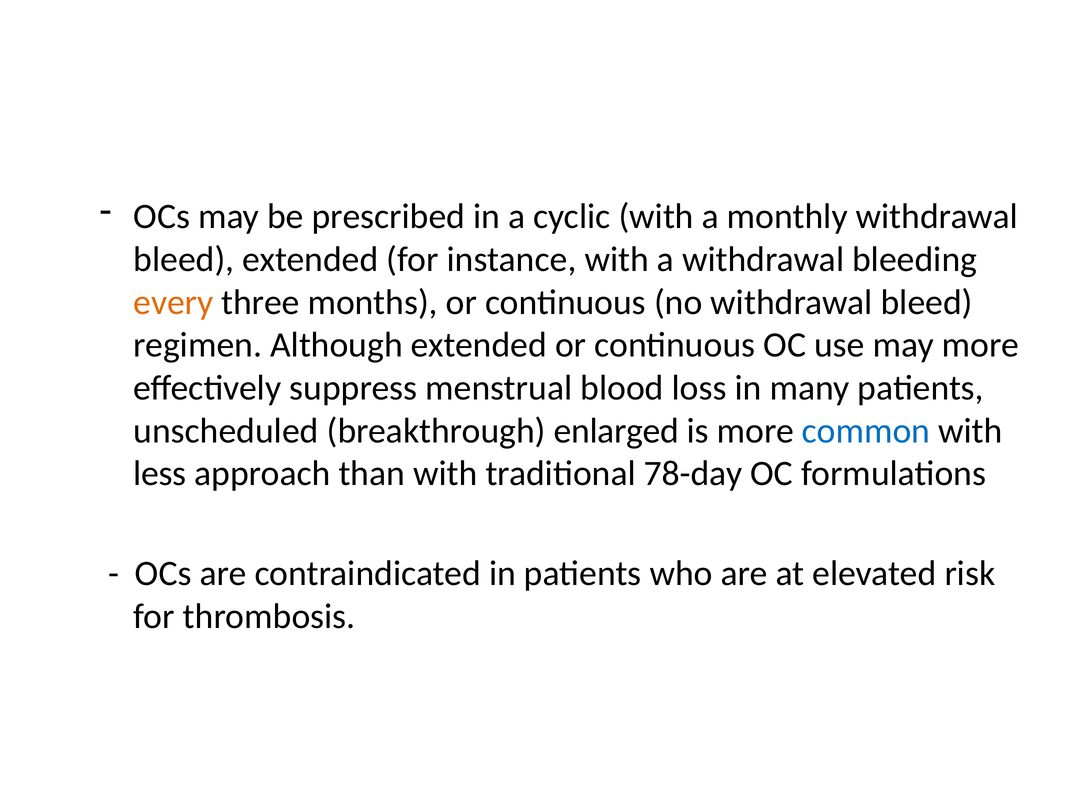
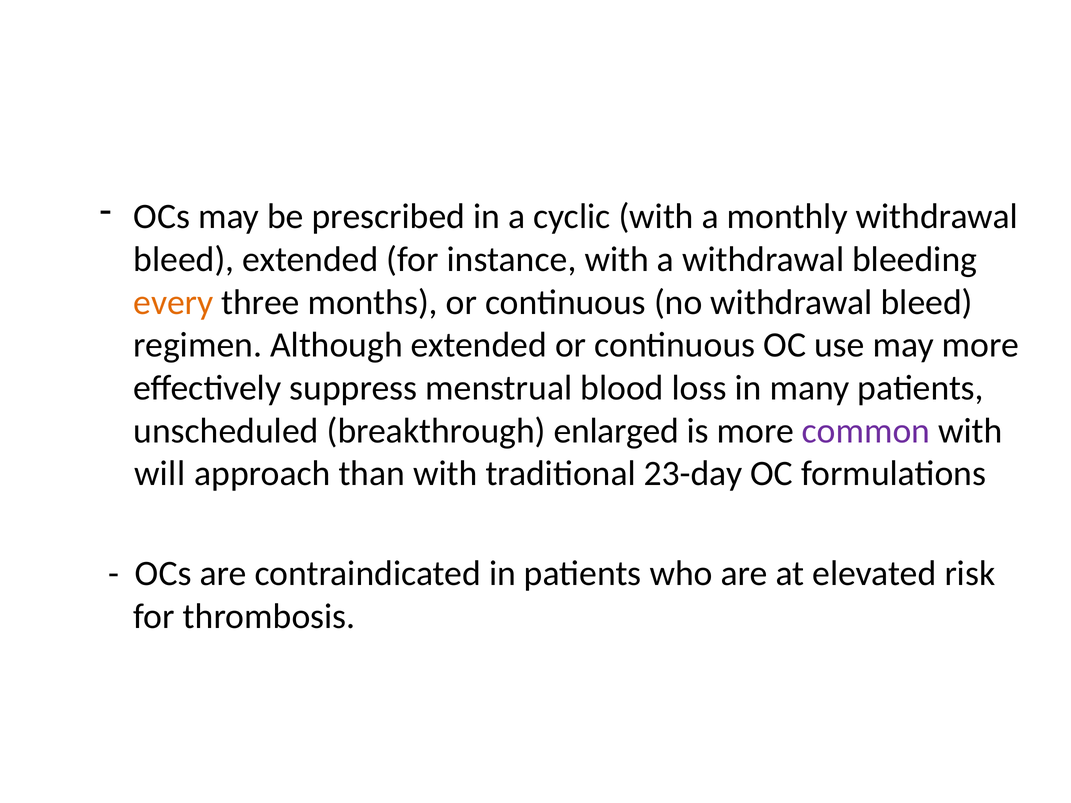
common colour: blue -> purple (866, 431)
less: less -> will (160, 474)
78-day: 78-day -> 23-day (693, 474)
